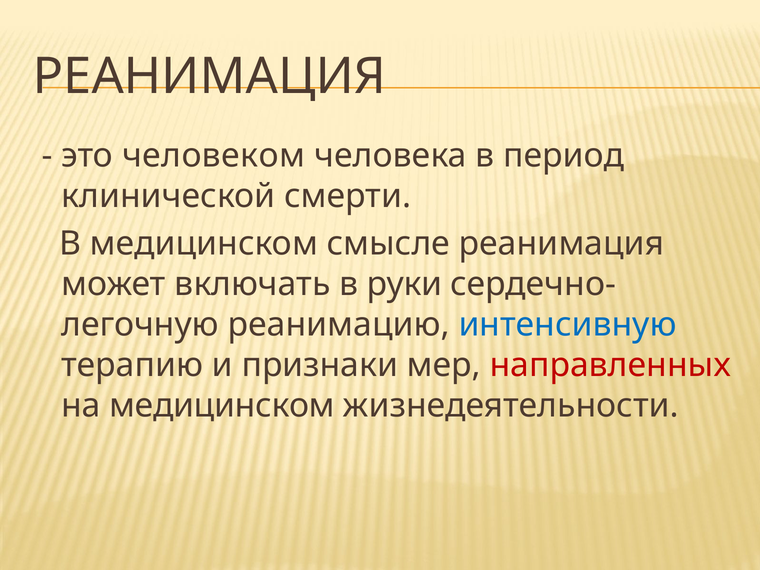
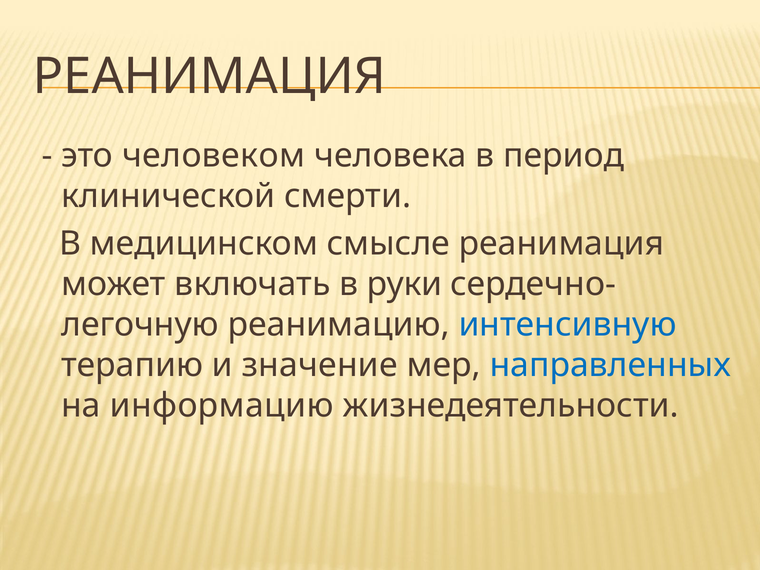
признаки: признаки -> значение (320, 365)
направленных colour: red -> blue (610, 365)
на медицинском: медицинском -> информацию (222, 406)
